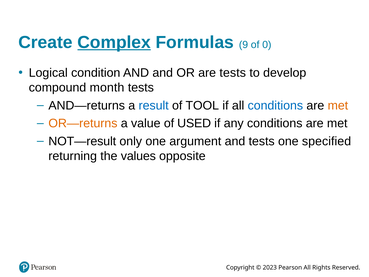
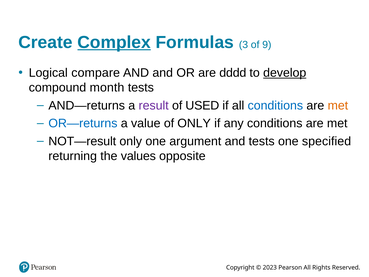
9: 9 -> 3 (243, 45)
0: 0 -> 9 (267, 45)
condition: condition -> compare (96, 73)
are tests: tests -> dddd (233, 73)
develop underline: none -> present (285, 73)
result colour: blue -> purple (154, 105)
TOOL: TOOL -> USED (202, 105)
OR—returns colour: orange -> blue (83, 123)
of USED: USED -> ONLY (194, 123)
